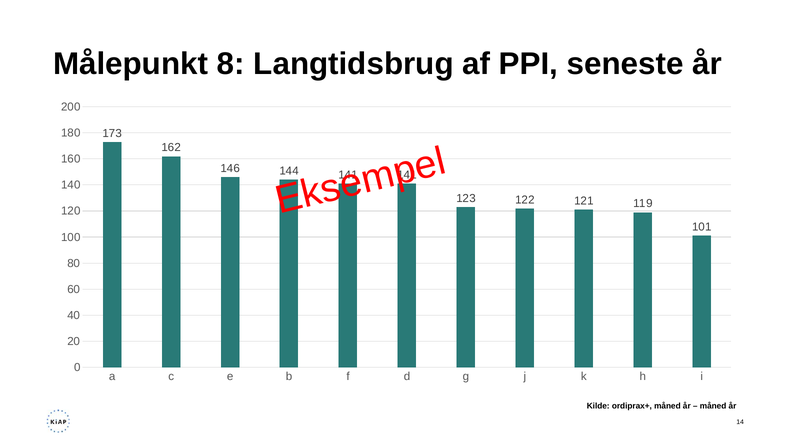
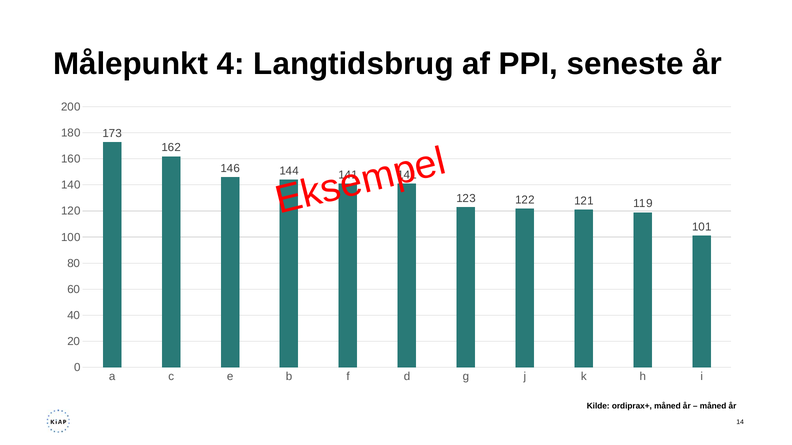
8: 8 -> 4 (231, 64)
